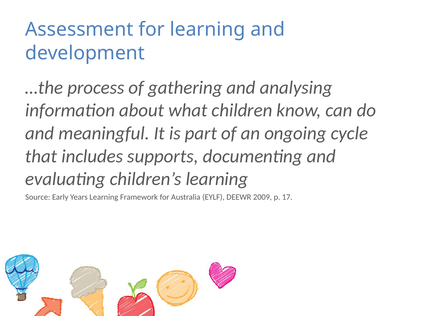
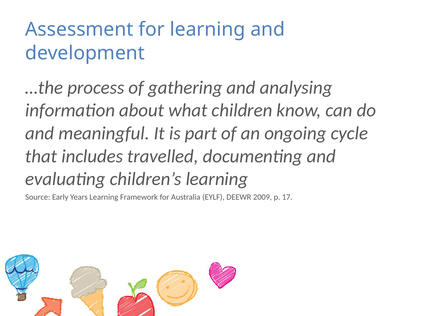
supports: supports -> travelled (163, 156)
